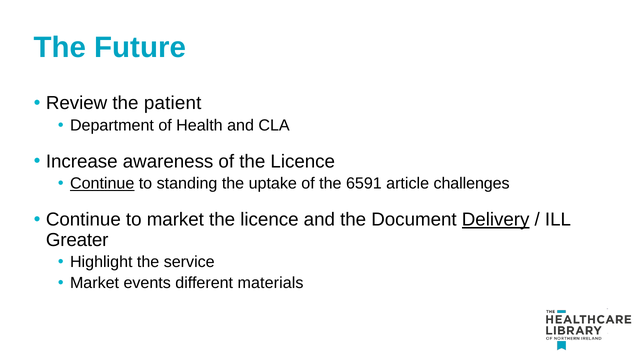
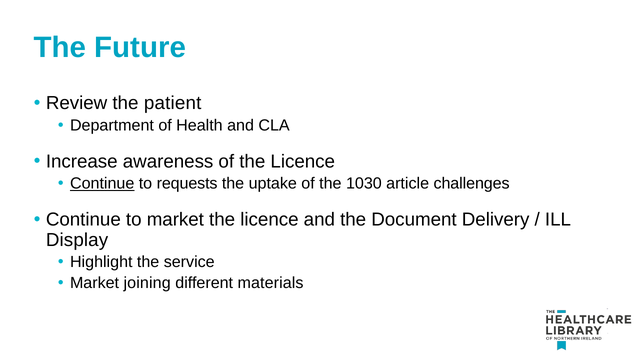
standing: standing -> requests (187, 183)
6591: 6591 -> 1030 (364, 183)
Delivery underline: present -> none (496, 220)
Greater: Greater -> Display (77, 240)
events: events -> joining (147, 283)
